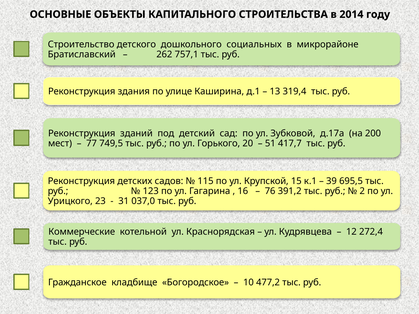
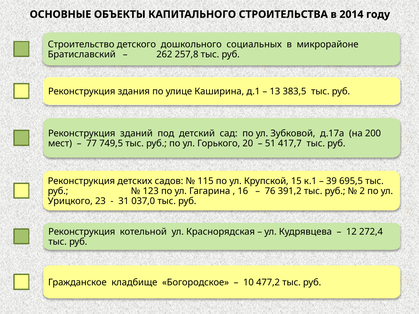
757,1: 757,1 -> 257,8 (187, 54)
319,4: 319,4 -> 383,5 (294, 92)
Коммерческие: Коммерческие -> Реконструкция (82, 232)
